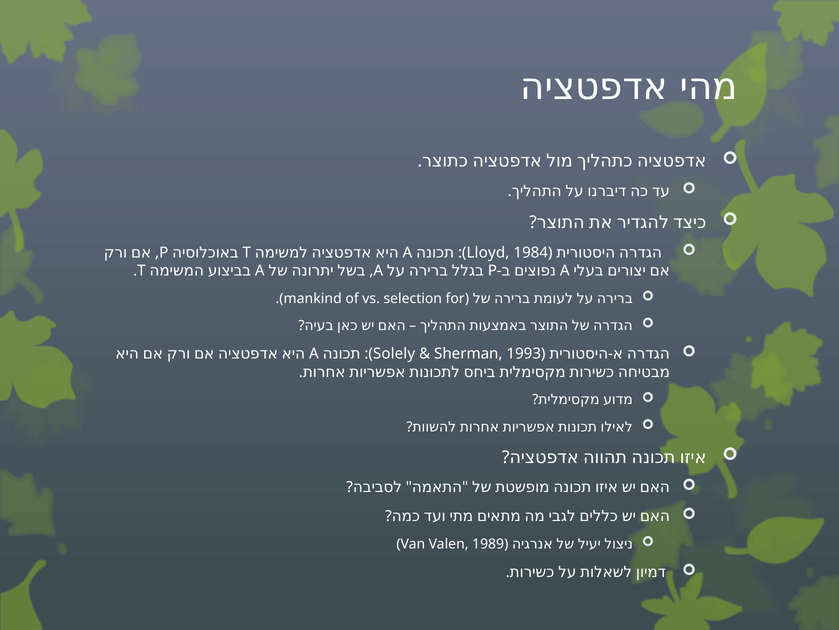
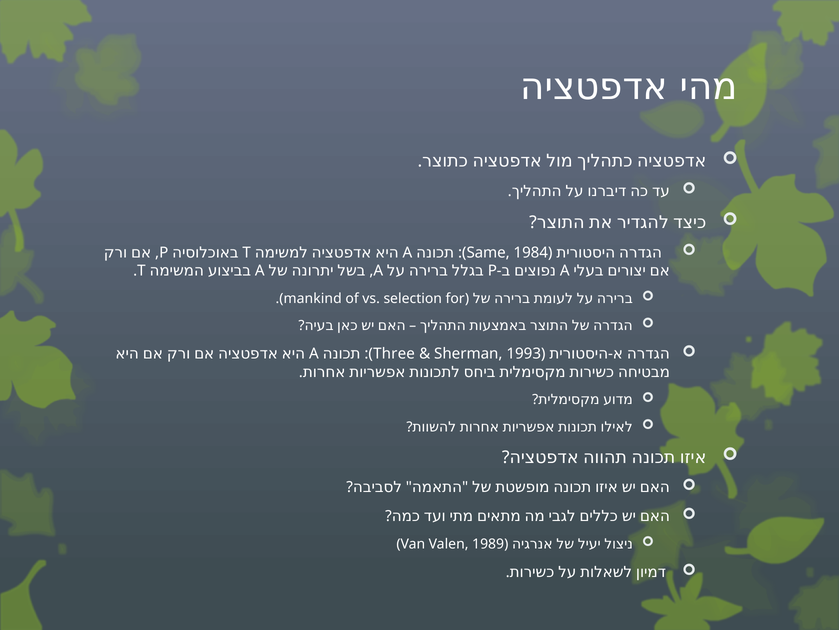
Lloyd: Lloyd -> Same (488, 252)
Solely: Solely -> Three (394, 353)
